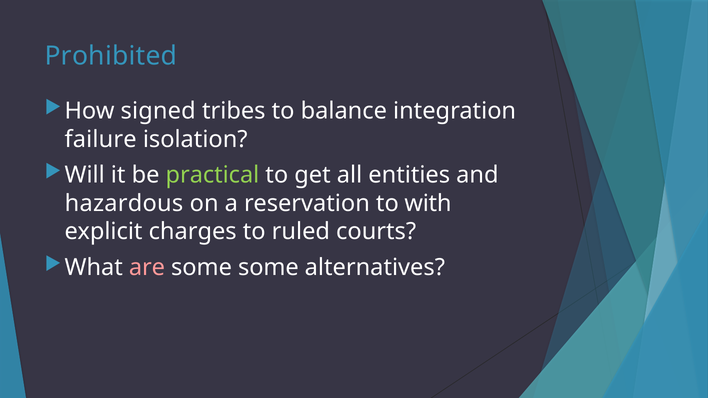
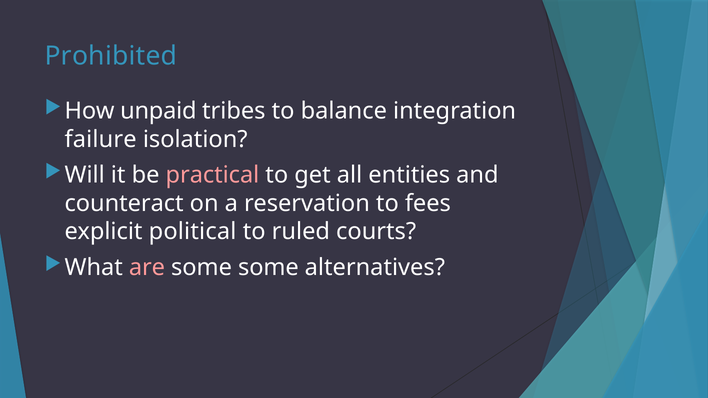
signed: signed -> unpaid (158, 111)
practical colour: light green -> pink (212, 175)
hazardous: hazardous -> counteract (124, 203)
with: with -> fees (428, 203)
charges: charges -> political (193, 232)
